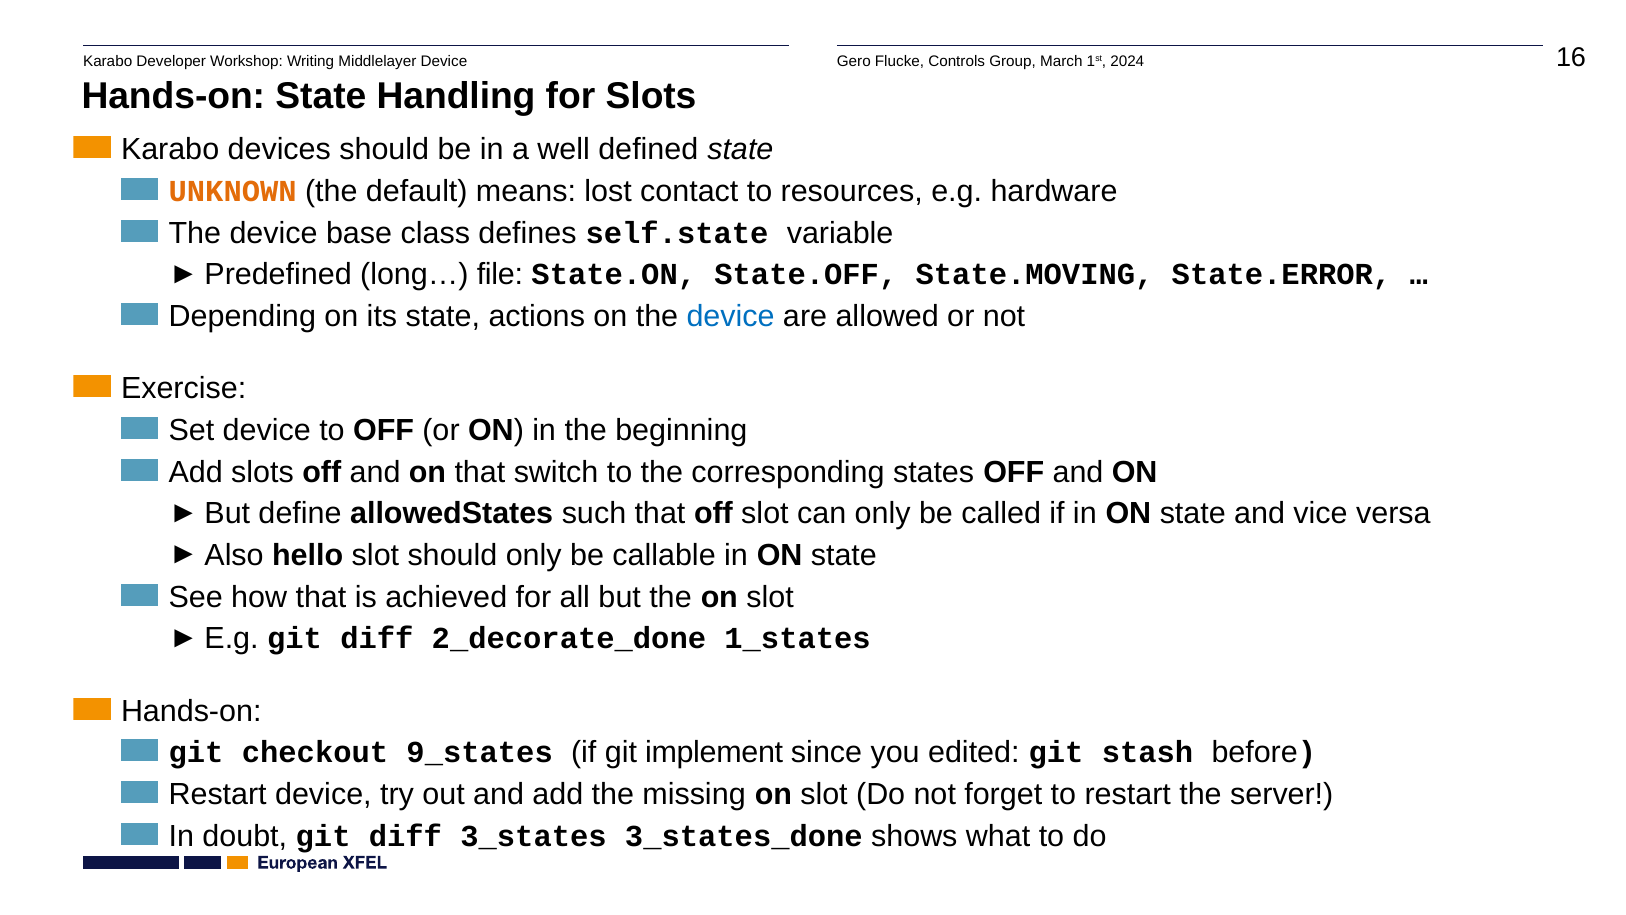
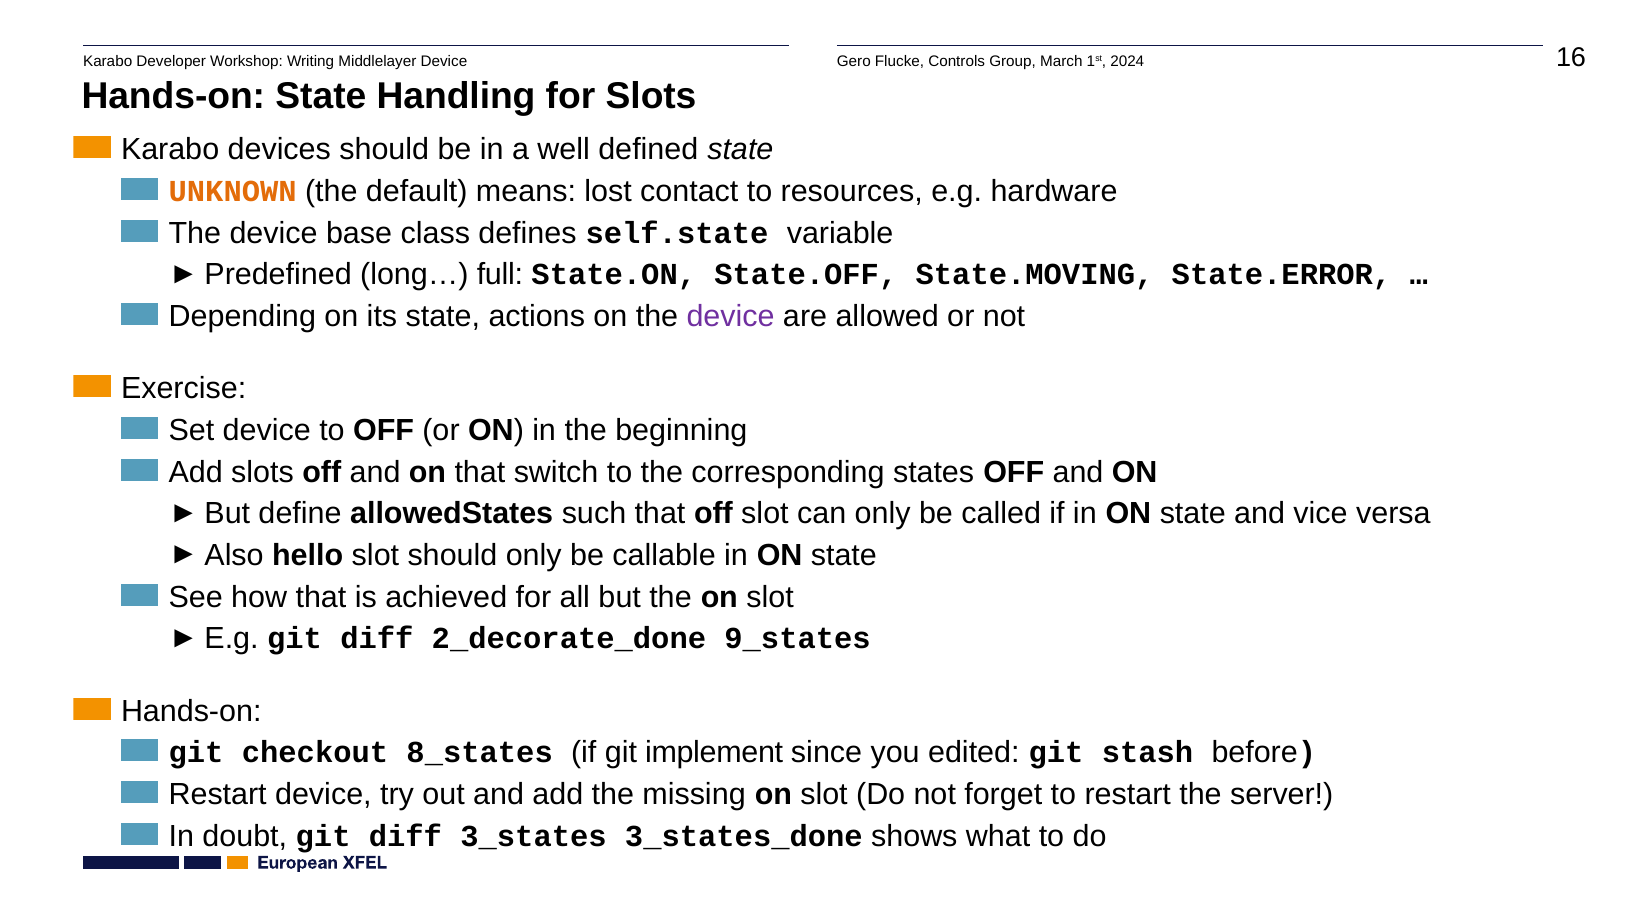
file: file -> full (500, 275)
device colour: blue -> purple (731, 316)
1_states: 1_states -> 9_states (798, 639)
9_states: 9_states -> 8_states (480, 752)
